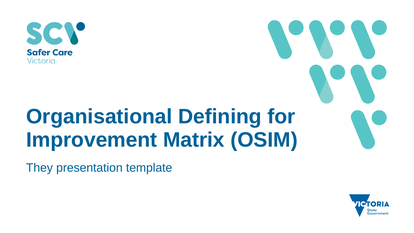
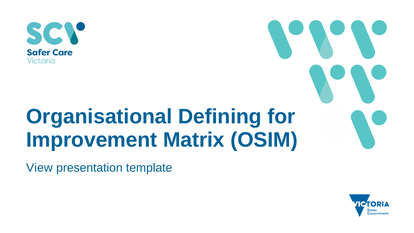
They: They -> View (39, 168)
